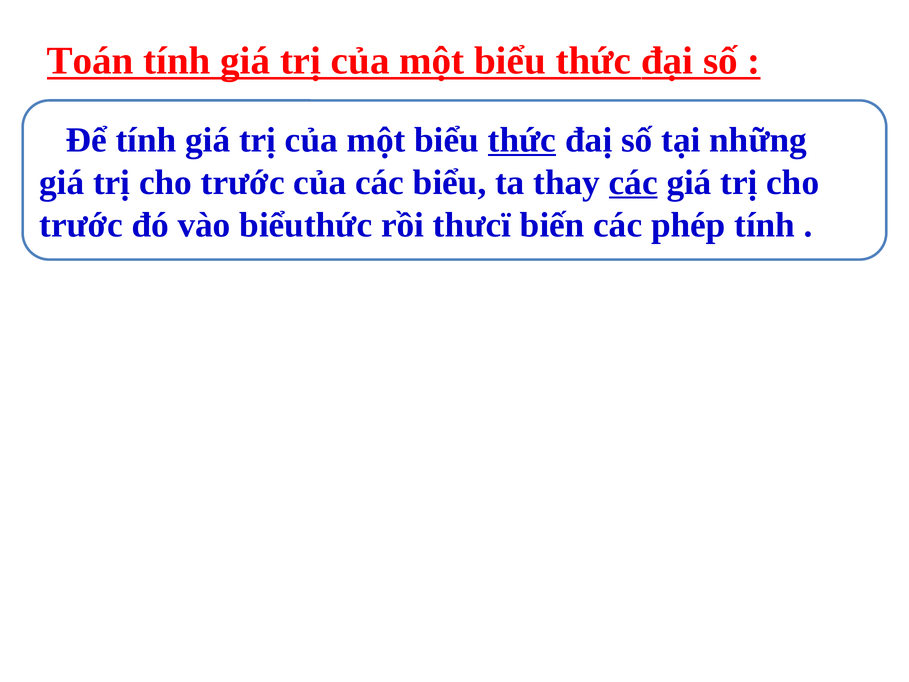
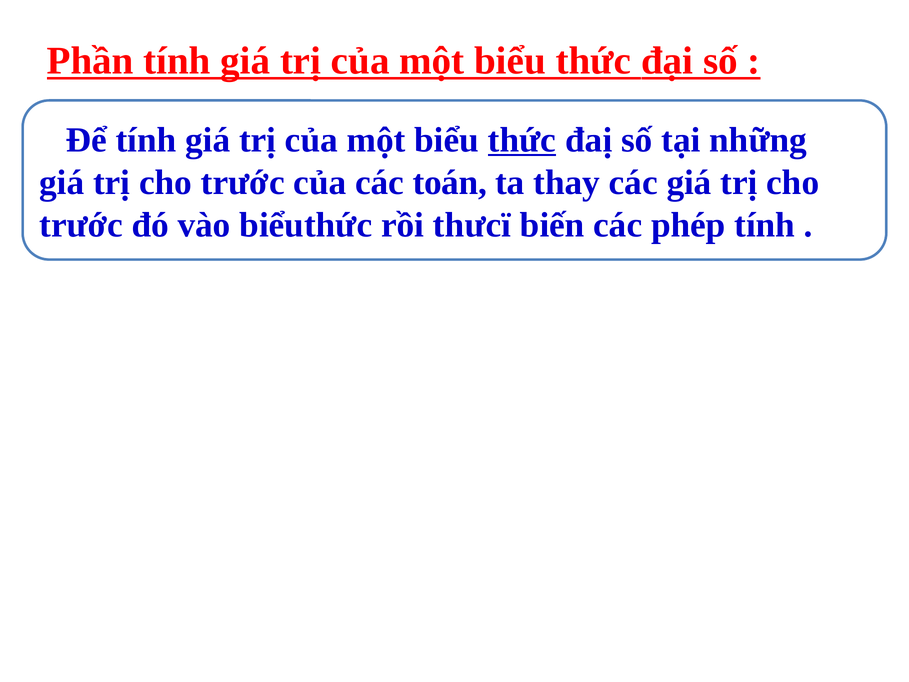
Toán: Toán -> Phần (90, 61)
các biểu: biểu -> toán (450, 182)
các underline: present -> none (633, 182)
